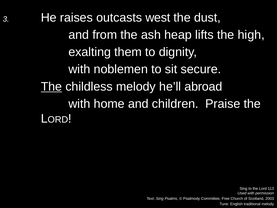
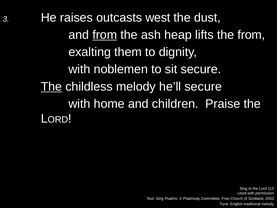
from underline: none -> present (105, 35)
the high: high -> from (251, 35)
he’ll abroad: abroad -> secure (203, 86)
